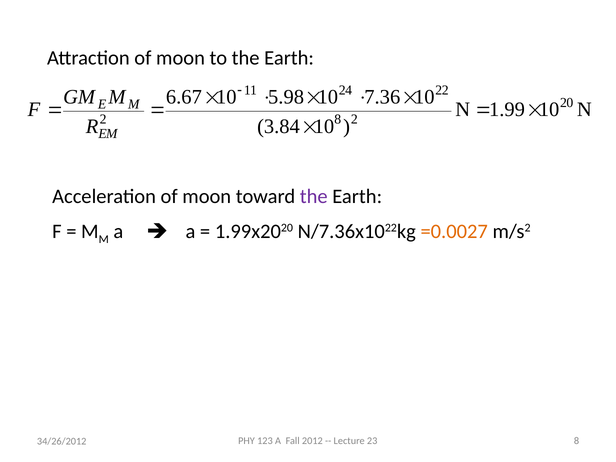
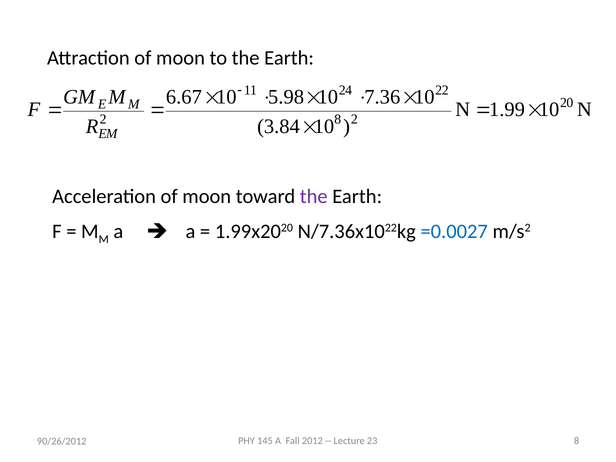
=0.0027 colour: orange -> blue (454, 231)
123: 123 -> 145 (265, 441)
34/26/2012: 34/26/2012 -> 90/26/2012 (62, 441)
